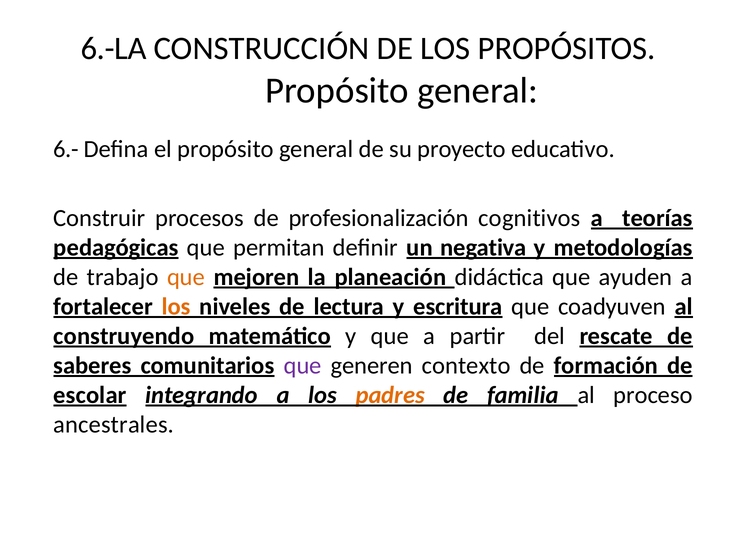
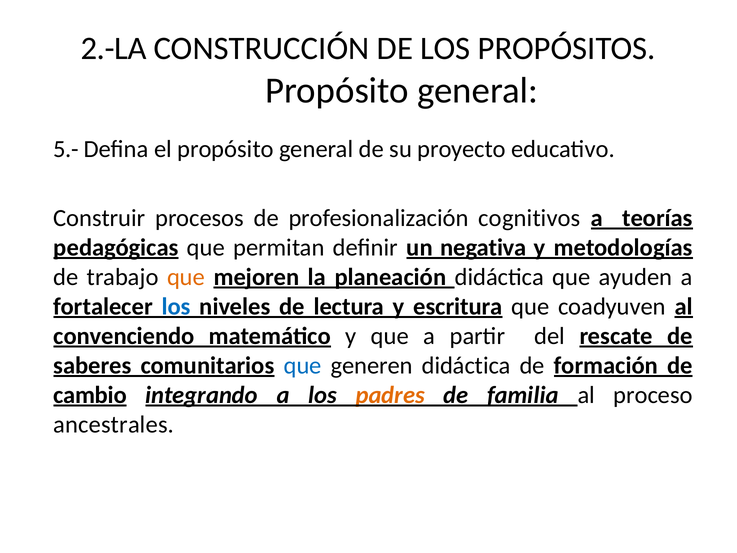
6.-LA: 6.-LA -> 2.-LA (114, 48)
6.-: 6.- -> 5.- (66, 149)
los colour: orange -> blue (176, 306)
construyendo: construyendo -> convenciendo (124, 336)
que colour: purple -> blue (303, 365)
generen contexto: contexto -> didáctica (466, 365)
escolar: escolar -> cambio (90, 395)
